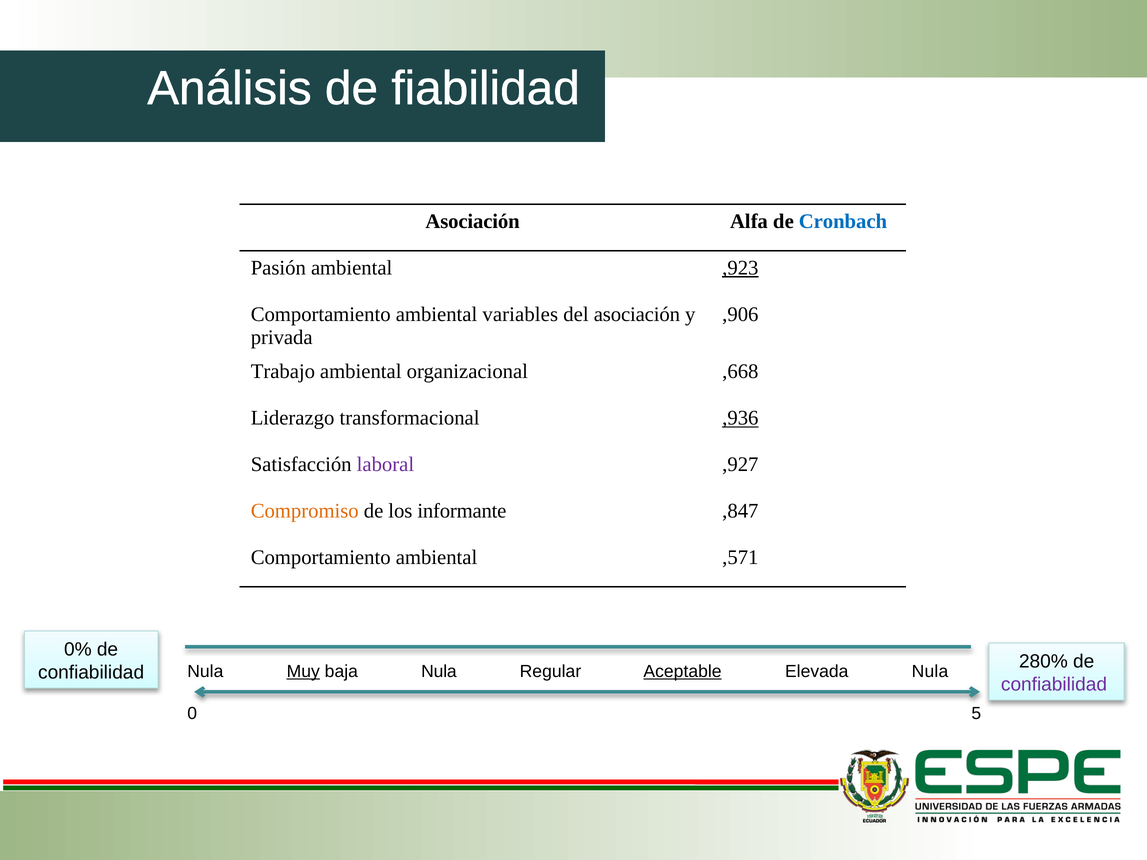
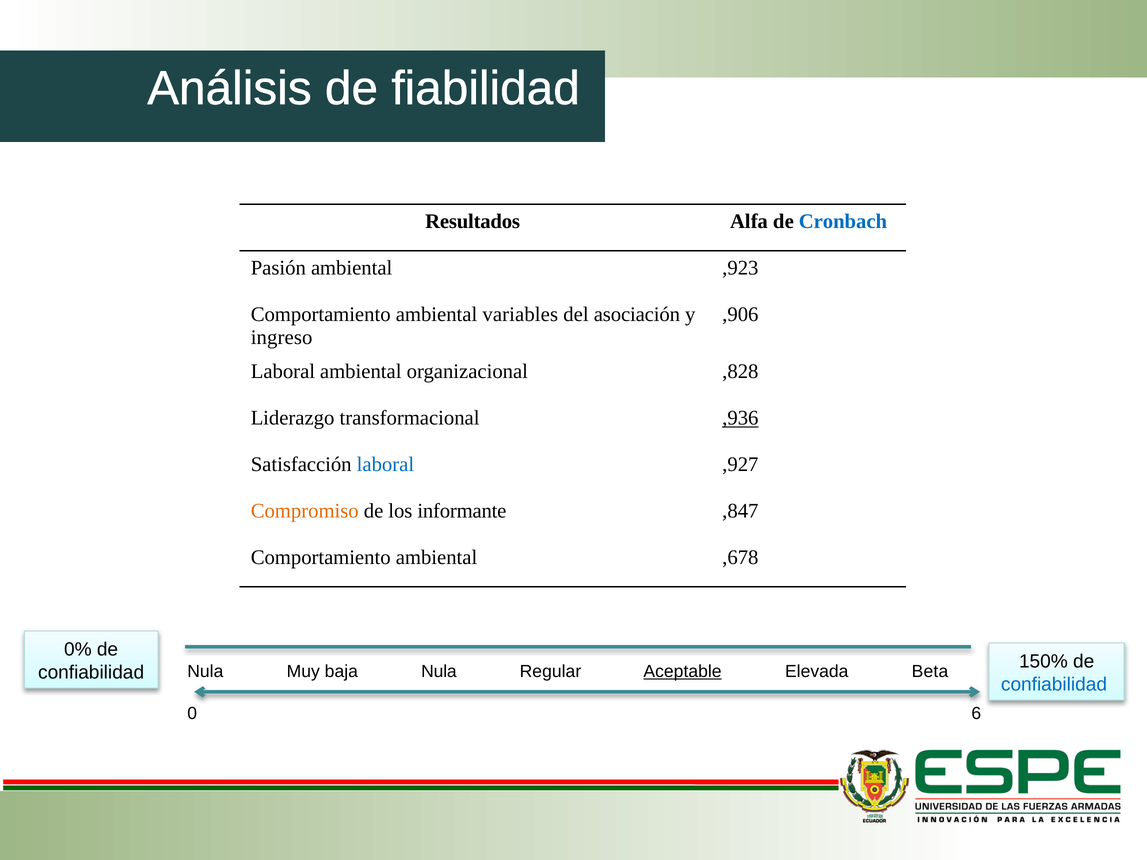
Asociación: Asociación -> Resultados (473, 222)
,923 underline: present -> none (740, 268)
privada: privada -> ingreso (282, 337)
Trabajo: Trabajo -> Laboral (283, 372)
,668: ,668 -> ,828 (740, 372)
laboral colour: purple -> blue (385, 465)
,571: ,571 -> ,678 (740, 558)
280%: 280% -> 150% (1043, 662)
Muy underline: present -> none (303, 672)
Elevada Nula: Nula -> Beta (930, 672)
confiabilidad colour: purple -> blue (1054, 685)
5: 5 -> 6 (976, 714)
